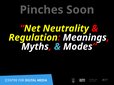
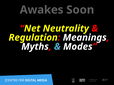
Pinches: Pinches -> Awakes (42, 10)
